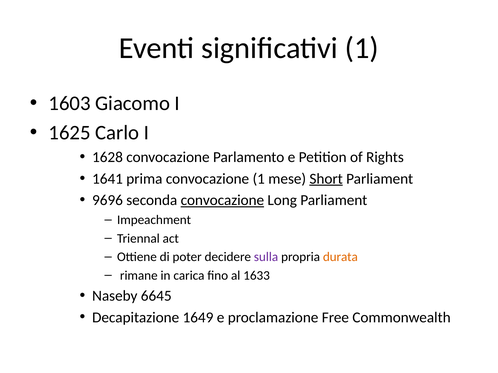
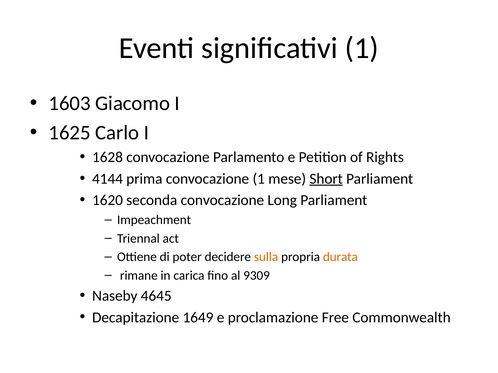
1641: 1641 -> 4144 (108, 179)
9696: 9696 -> 1620 (108, 201)
convocazione underline: present -> none (222, 201)
sulla colour: purple -> orange (266, 257)
1633: 1633 -> 9309 (257, 276)
6645: 6645 -> 4645 (156, 296)
